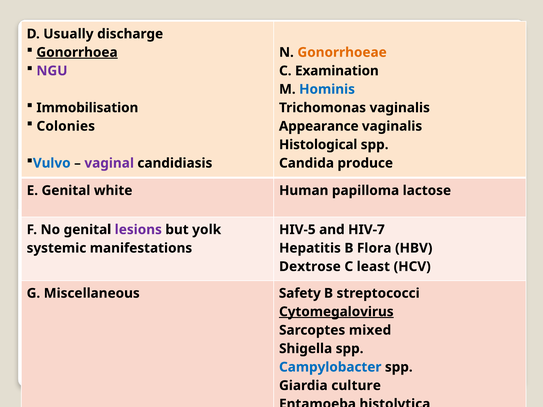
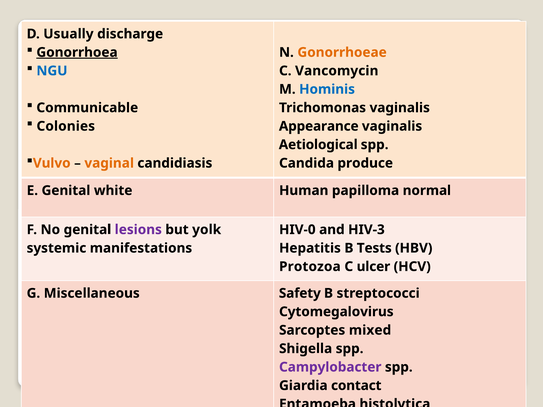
NGU colour: purple -> blue (52, 71)
Examination: Examination -> Vancomycin (337, 71)
Immobilisation: Immobilisation -> Communicable (87, 108)
Histological: Histological -> Aetiological (318, 145)
Vulvo colour: blue -> orange (52, 163)
vaginal colour: purple -> orange (109, 163)
lactose: lactose -> normal (427, 191)
HIV-5: HIV-5 -> HIV-0 (297, 230)
HIV-7: HIV-7 -> HIV-3 (366, 230)
Flora: Flora -> Tests (374, 248)
Dextrose: Dextrose -> Protozoa (310, 267)
least: least -> ulcer (373, 267)
Cytomegalovirus underline: present -> none (336, 312)
Campylobacter colour: blue -> purple (330, 367)
culture: culture -> contact (356, 386)
